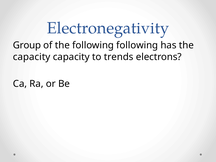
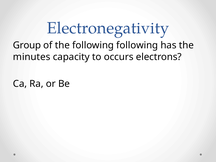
capacity: capacity -> minutes (32, 57)
trends: trends -> occurs (119, 57)
